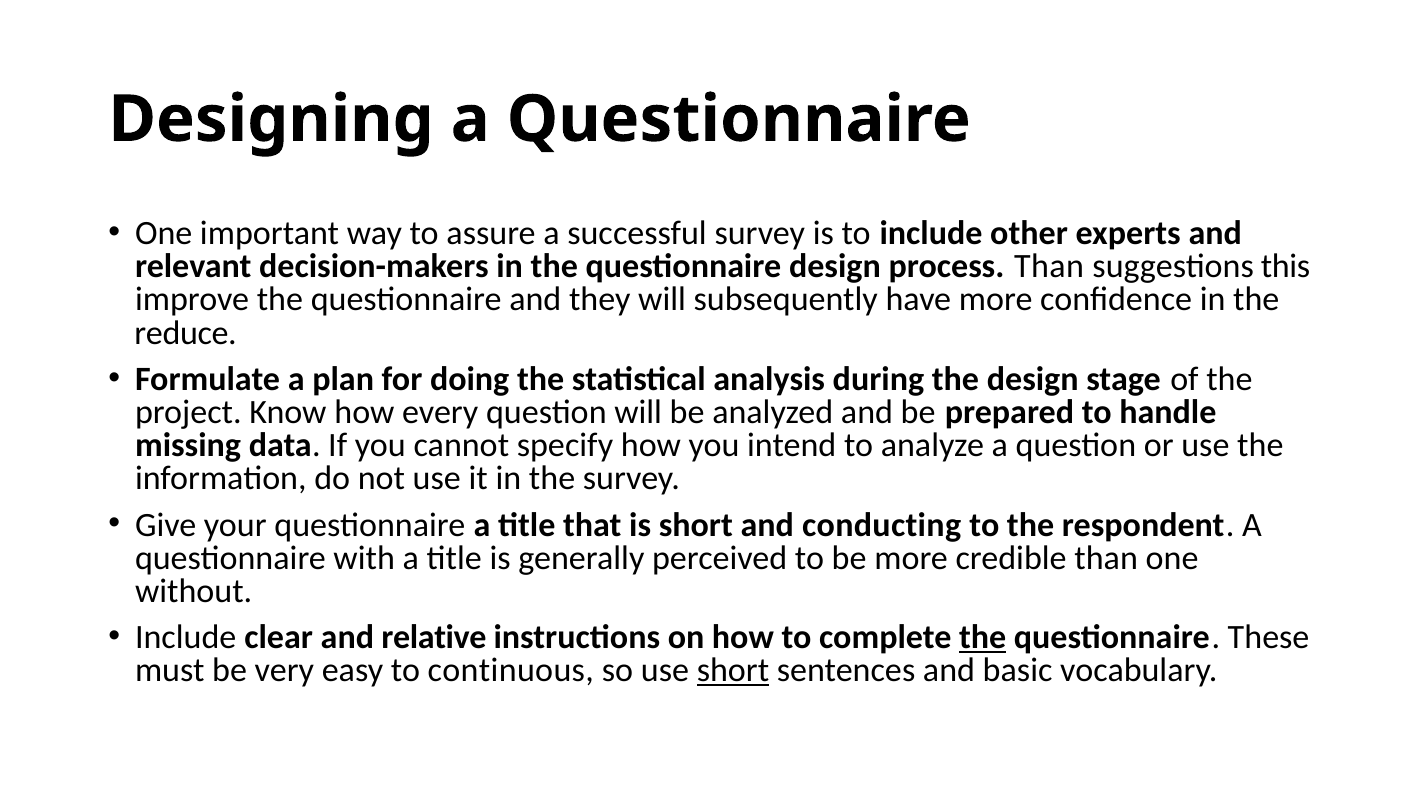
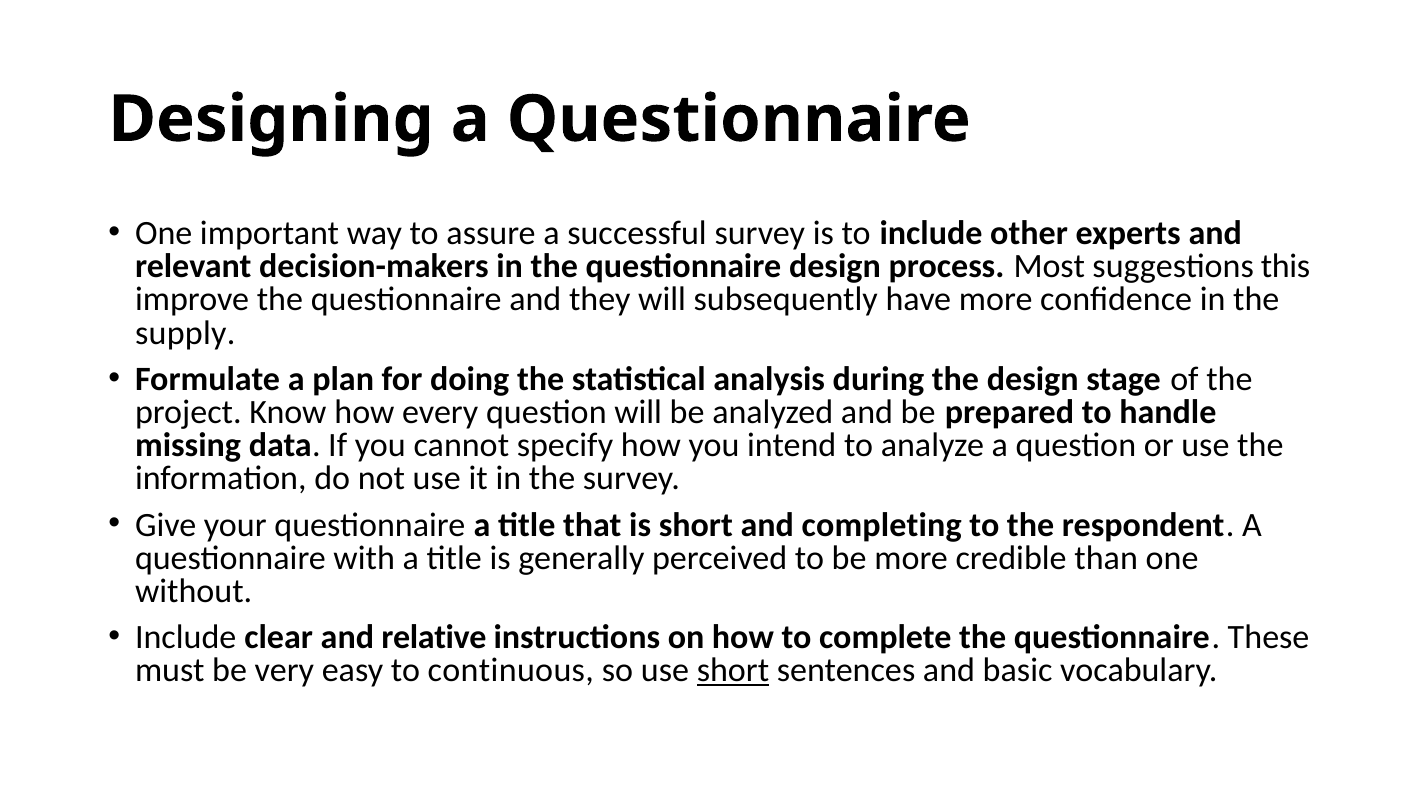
process Than: Than -> Most (1049, 267)
reduce: reduce -> supply (185, 333)
conducting: conducting -> completing (882, 525)
the underline: present -> none (983, 637)
